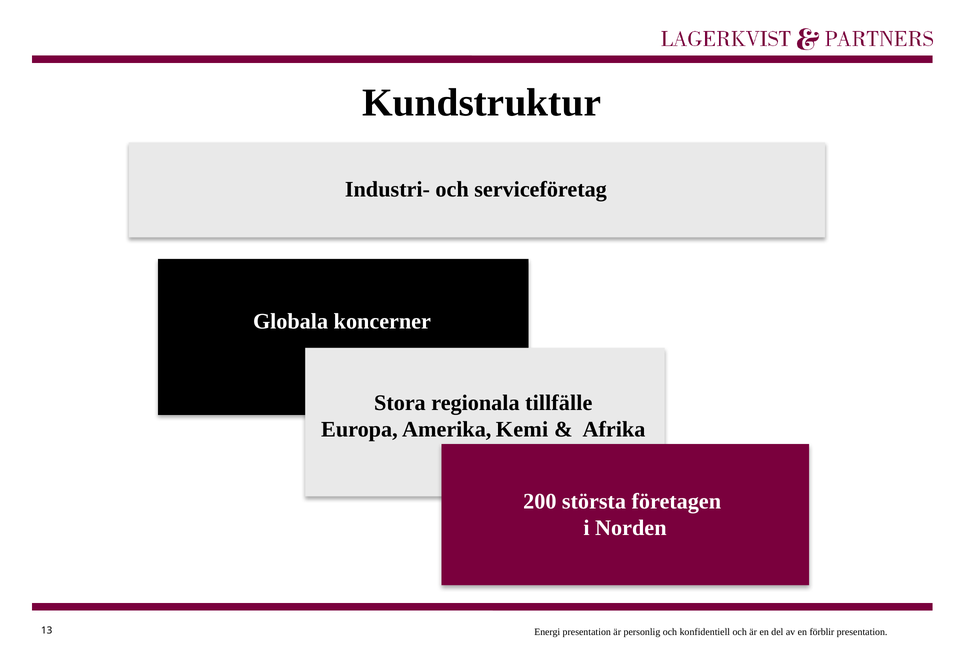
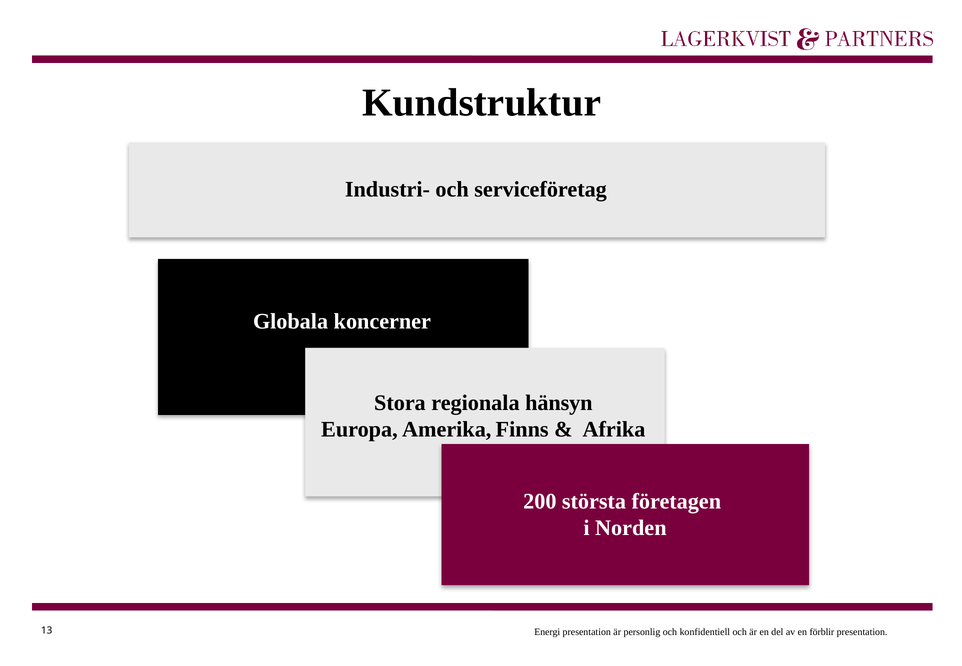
tillfälle: tillfälle -> hänsyn (559, 403)
Kemi: Kemi -> Finns (522, 430)
